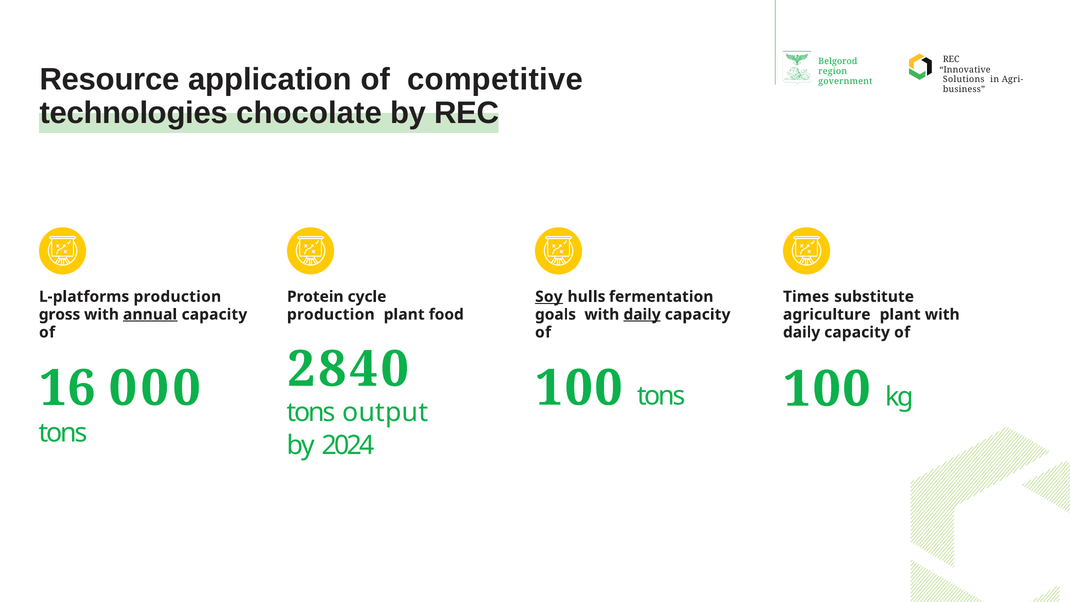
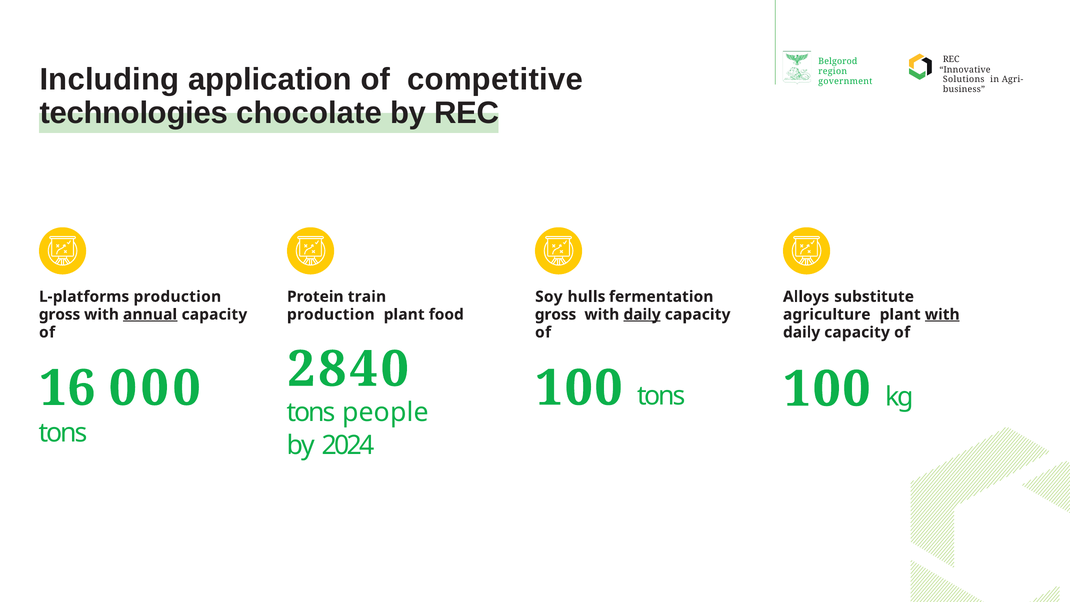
Resource: Resource -> Including (109, 79)
cycle: cycle -> train (367, 297)
Soy underline: present -> none (549, 297)
Times: Times -> Alloys (806, 297)
goals: goals -> gross (556, 314)
with underline: none -> present (942, 314)
output: output -> people (385, 413)
